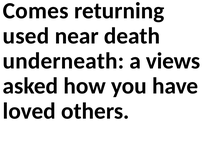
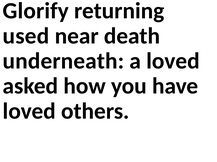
Comes: Comes -> Glorify (36, 11)
a views: views -> loved (173, 61)
